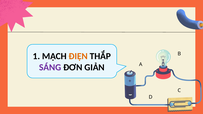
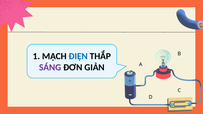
ĐIỆN colour: orange -> blue (78, 56)
